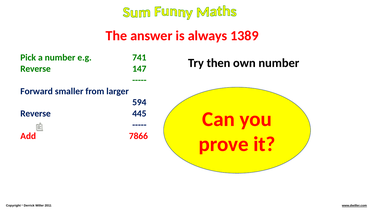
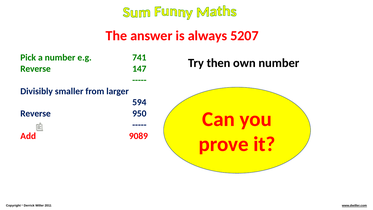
1389: 1389 -> 5207 (244, 36)
Forward: Forward -> Divisibly (37, 91)
445: 445 -> 950 (139, 114)
7866: 7866 -> 9089 (138, 136)
